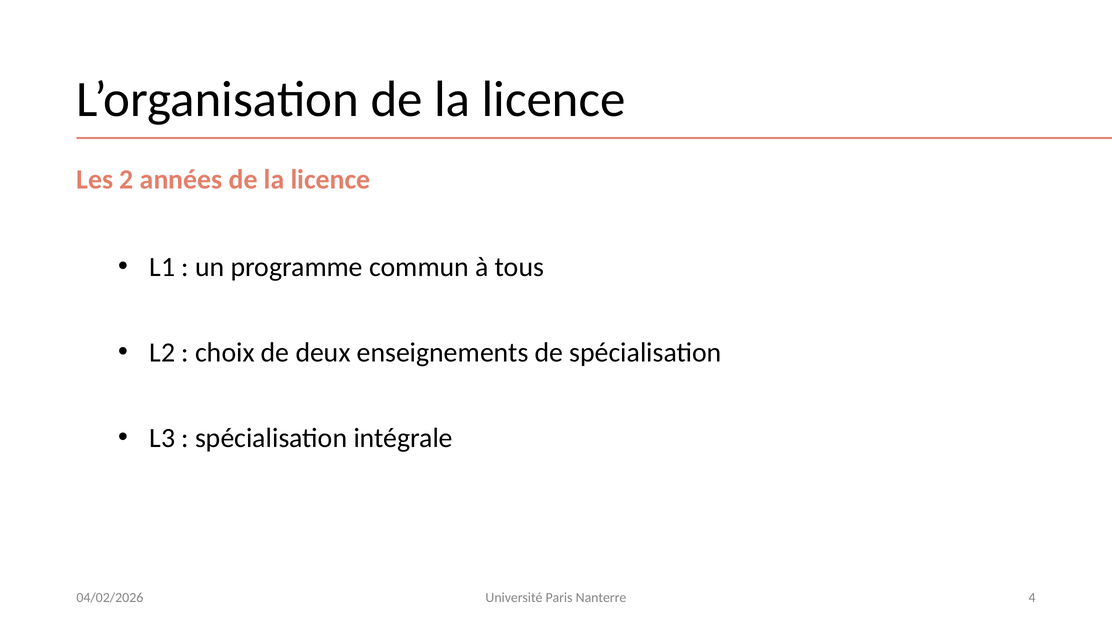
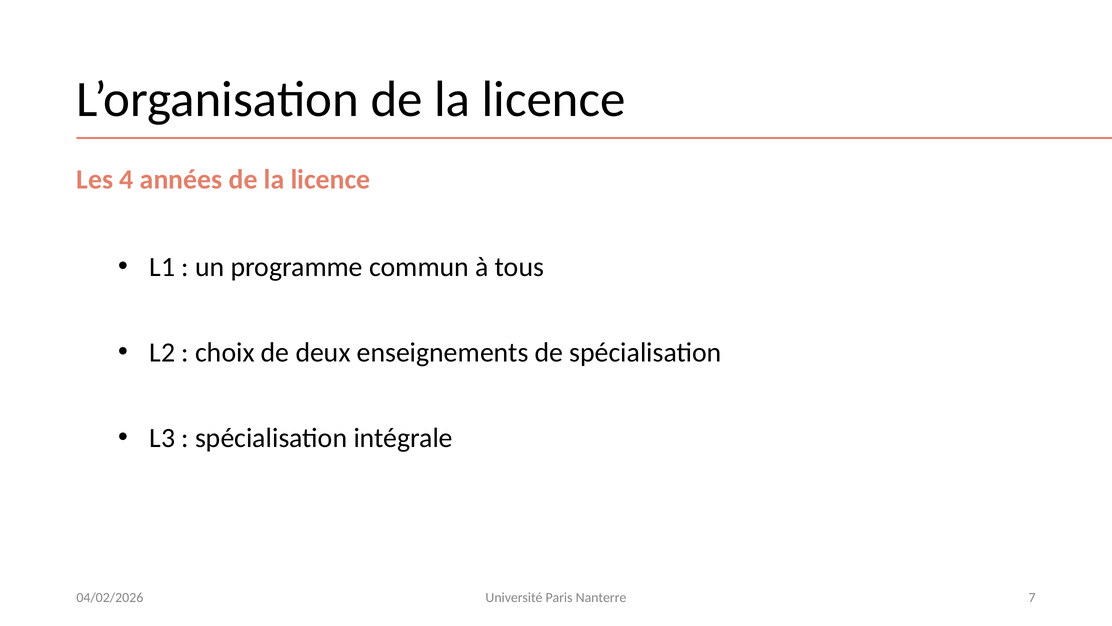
2: 2 -> 4 (126, 180)
4: 4 -> 7 (1032, 597)
